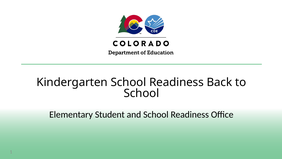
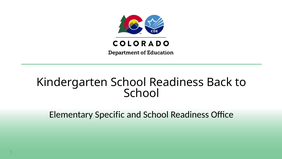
Student: Student -> Specific (110, 114)
